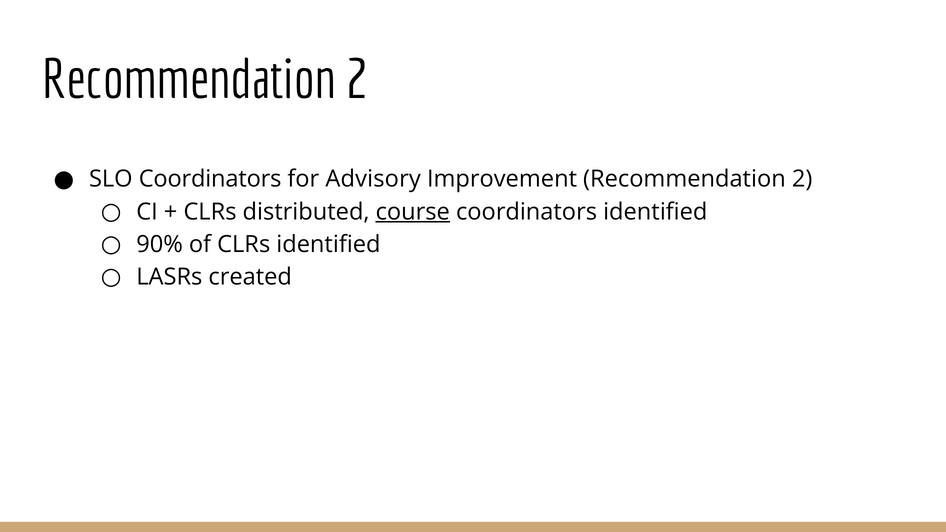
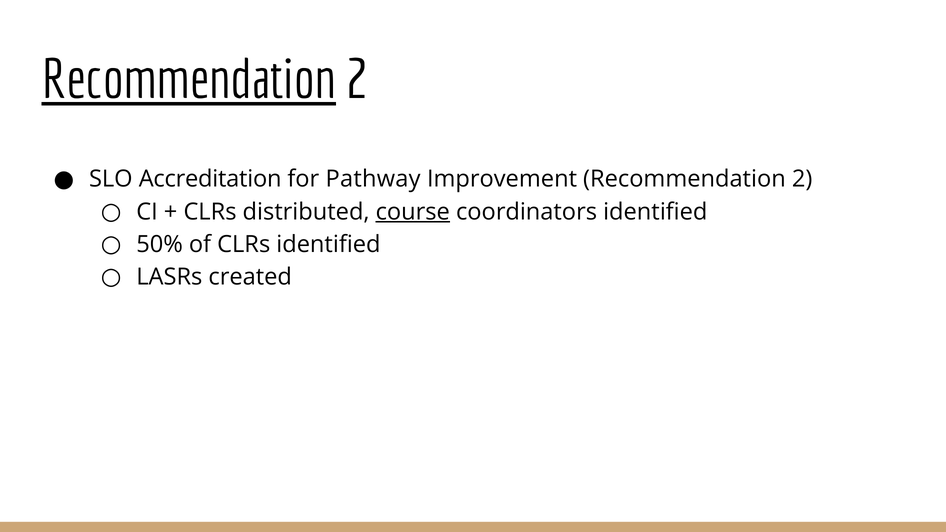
Recommendation underline: none -> present (189, 80)
SLO Coordinators: Coordinators -> Accreditation (210, 179)
Advisory: Advisory -> Pathway (373, 179)
90%: 90% -> 50% (160, 244)
